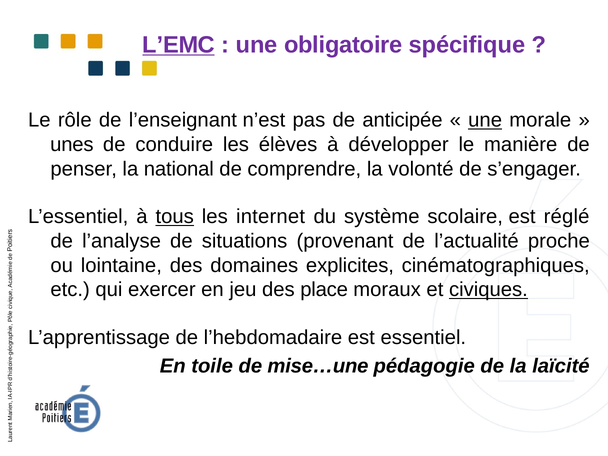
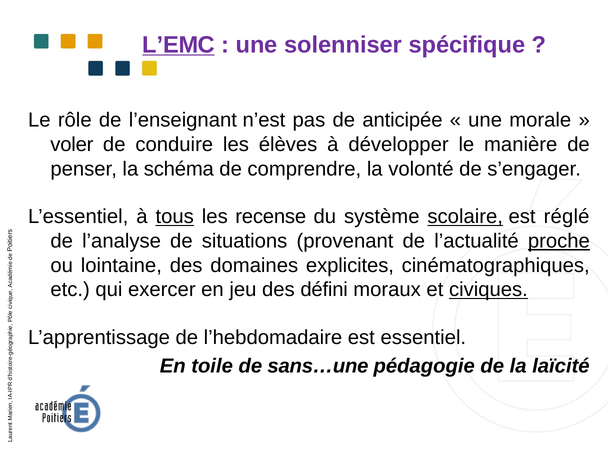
obligatoire: obligatoire -> solenniser (343, 45)
une underline: present -> none (485, 120)
unes: unes -> voler (72, 144)
national: national -> schéma (179, 169)
internet: internet -> recense (271, 217)
scolaire underline: none -> present (465, 217)
proche underline: none -> present (559, 241)
place: place -> défini (324, 290)
mise…une: mise…une -> sans…une (318, 366)
